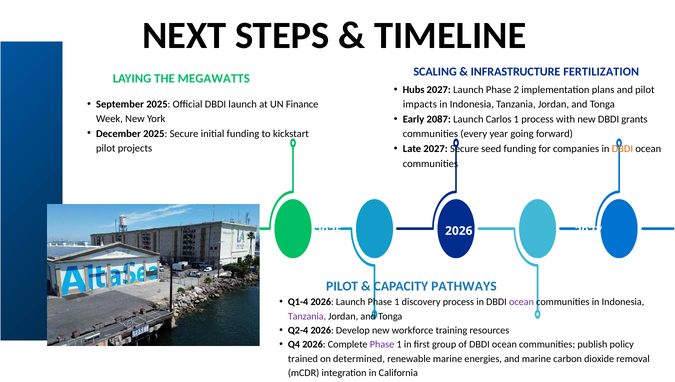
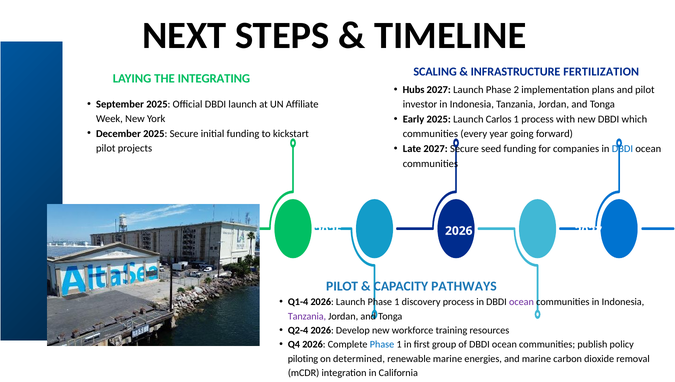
MEGAWATTS: MEGAWATTS -> INTEGRATING (214, 79)
Finance: Finance -> Affiliate (302, 104)
impacts: impacts -> investor (420, 105)
Early 2087: 2087 -> 2025 (439, 119)
grants: grants -> which (634, 119)
DBDI colour: orange -> blue (622, 149)
Phase colour: purple -> blue (382, 345)
trained: trained -> piloting (303, 359)
